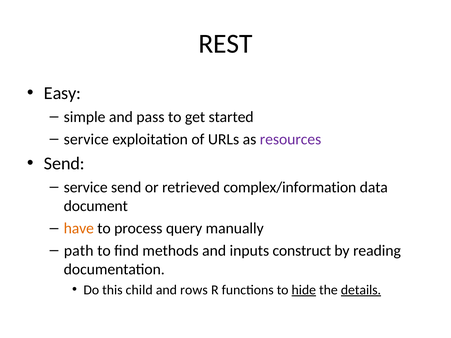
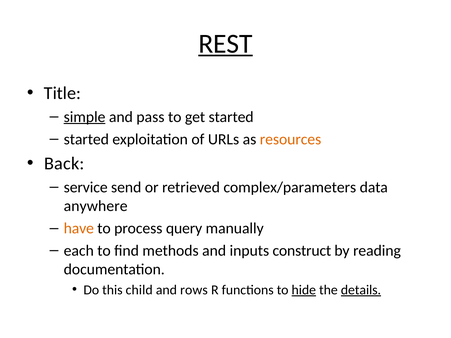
REST underline: none -> present (226, 44)
Easy: Easy -> Title (62, 93)
simple underline: none -> present (85, 117)
service: service -> started (86, 139)
resources colour: purple -> orange (291, 139)
Send: Send -> Back (64, 164)
complex/information: complex/information -> complex/parameters (290, 187)
document: document -> anywhere (96, 206)
path: path -> each (79, 251)
